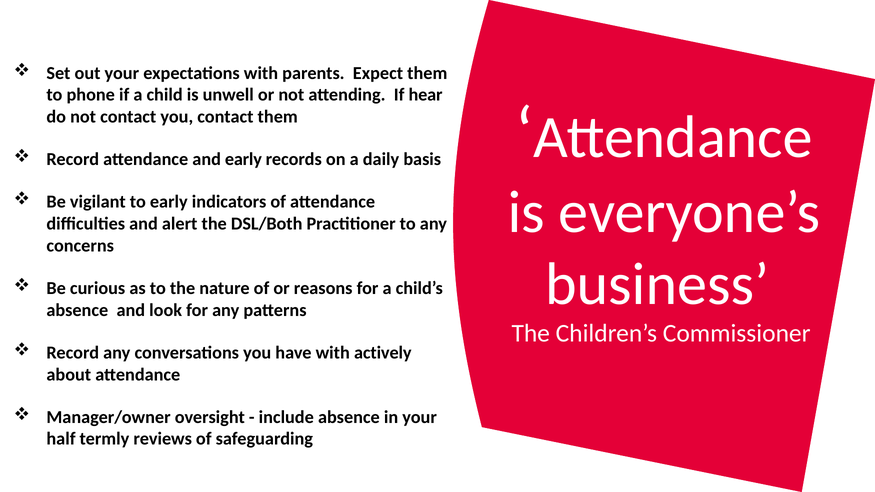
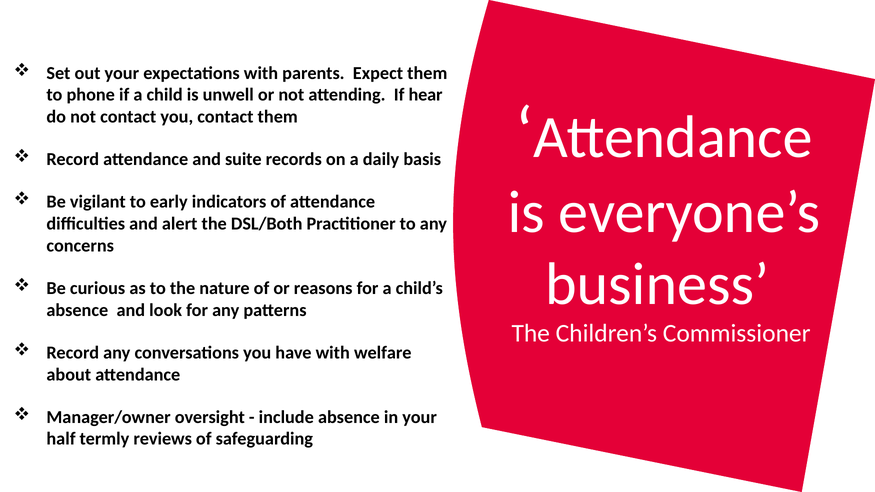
and early: early -> suite (243, 159)
actively: actively -> welfare (383, 353)
